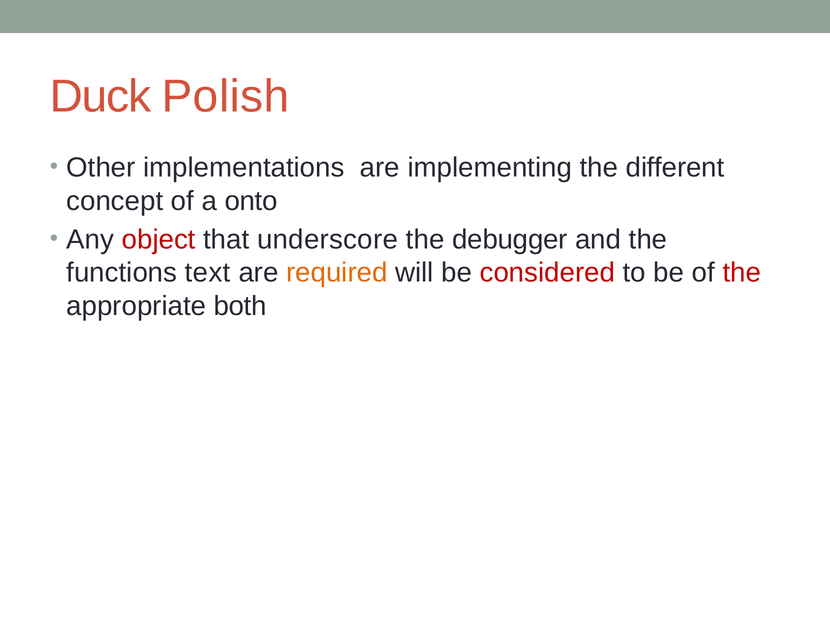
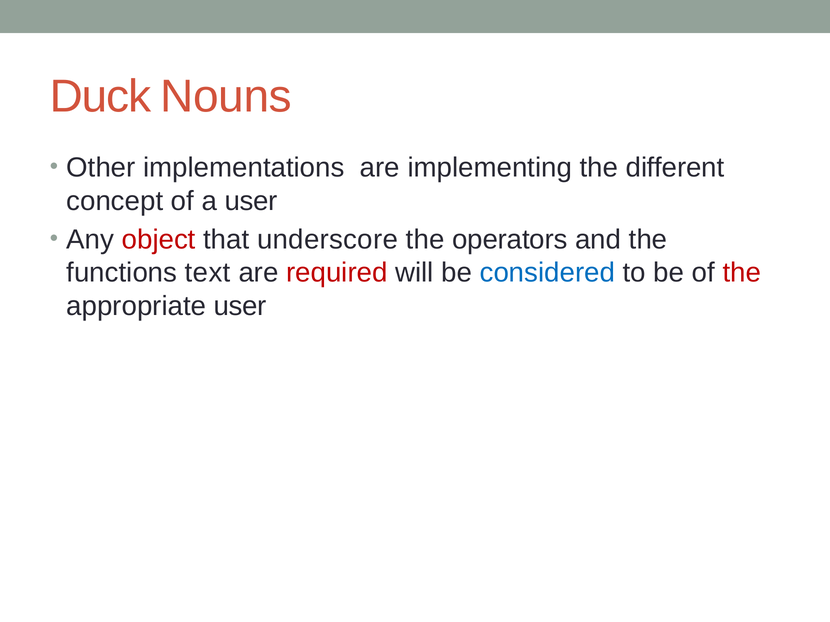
Polish: Polish -> Nouns (226, 97)
a onto: onto -> user (251, 201)
debugger: debugger -> operators (510, 240)
required colour: orange -> red (337, 273)
considered colour: red -> blue (547, 273)
appropriate both: both -> user (240, 306)
